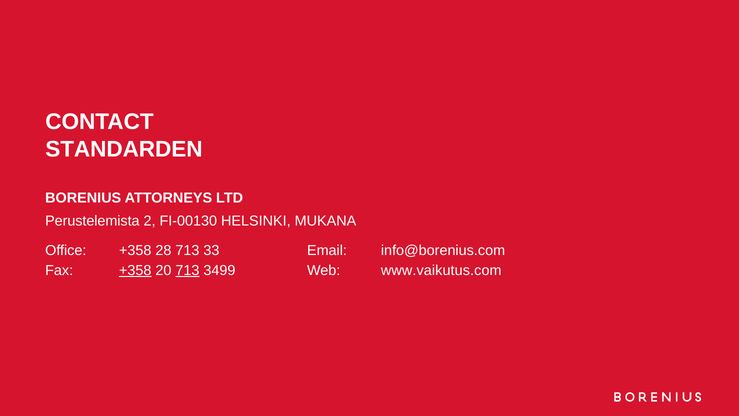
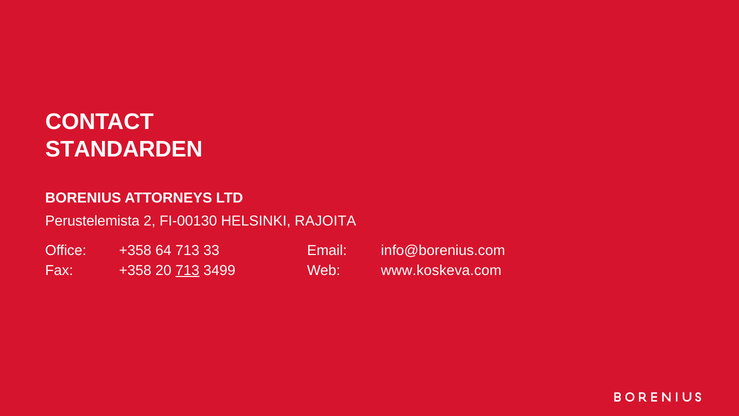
MUKANA: MUKANA -> RAJOITA (325, 221)
28: 28 -> 64 (163, 250)
+358 underline: present -> none (135, 270)
www.vaikutus.com: www.vaikutus.com -> www.koskeva.com (441, 270)
